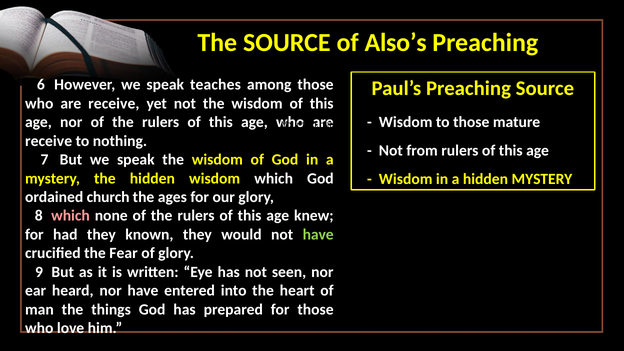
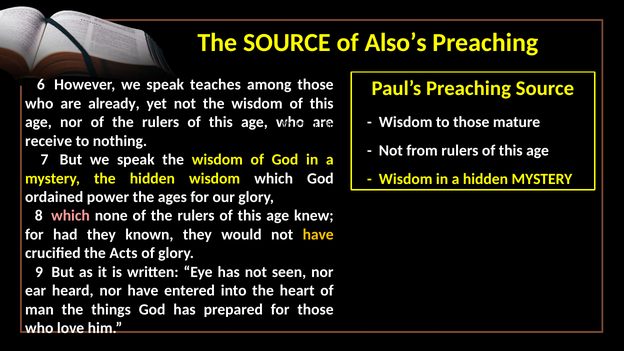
receive: receive -> already (114, 103)
church: church -> power (108, 197)
have colour: light green -> yellow (318, 235)
Fear: Fear -> Acts (124, 253)
